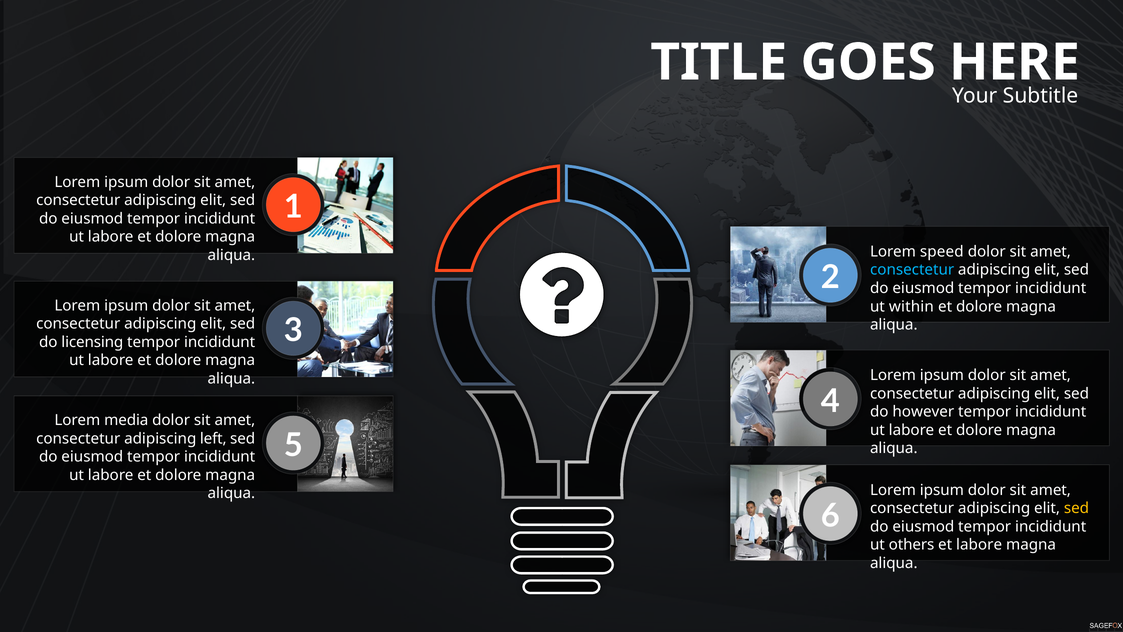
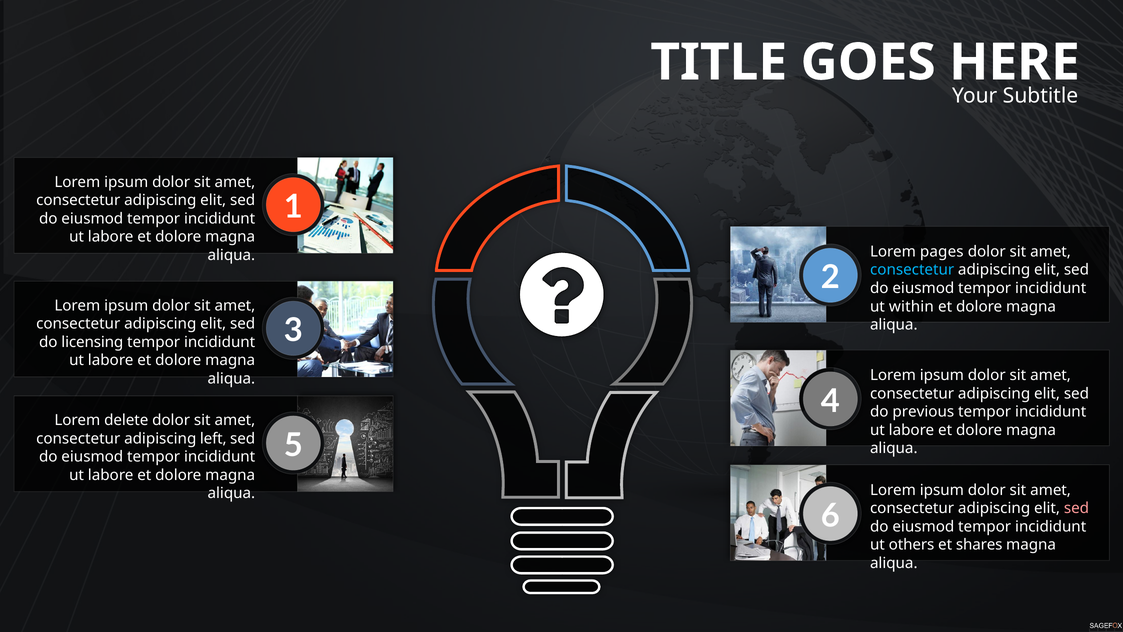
speed: speed -> pages (942, 252)
however: however -> previous (923, 412)
media: media -> delete (126, 420)
sed colour: yellow -> pink (1077, 508)
et labore: labore -> shares (979, 545)
